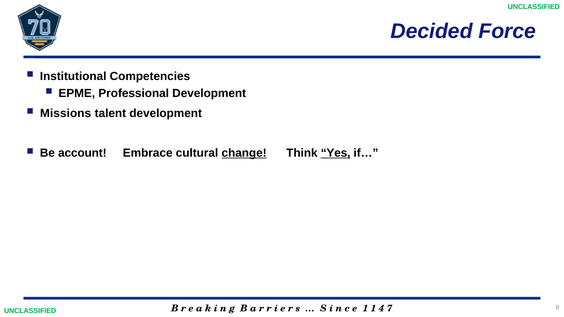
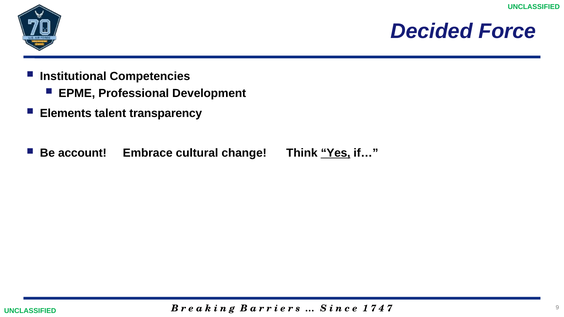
Missions: Missions -> Elements (66, 113)
talent development: development -> transparency (166, 113)
change underline: present -> none (244, 153)
1: 1 -> 7 (373, 309)
